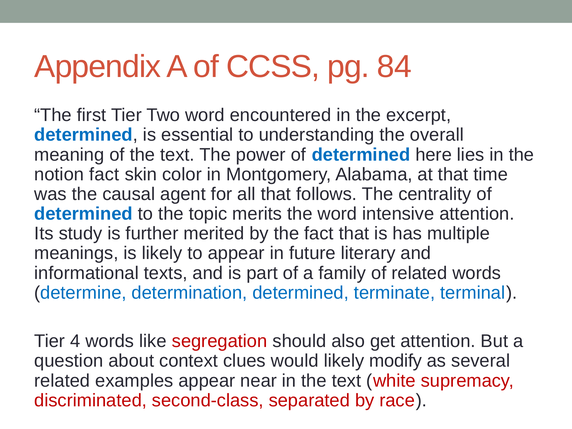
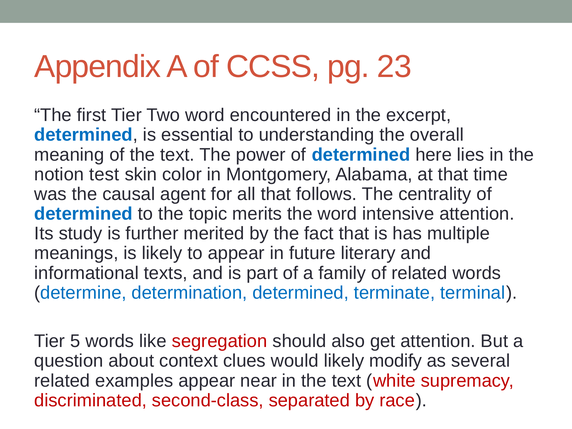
84: 84 -> 23 (394, 67)
notion fact: fact -> test (104, 174)
4: 4 -> 5 (75, 341)
